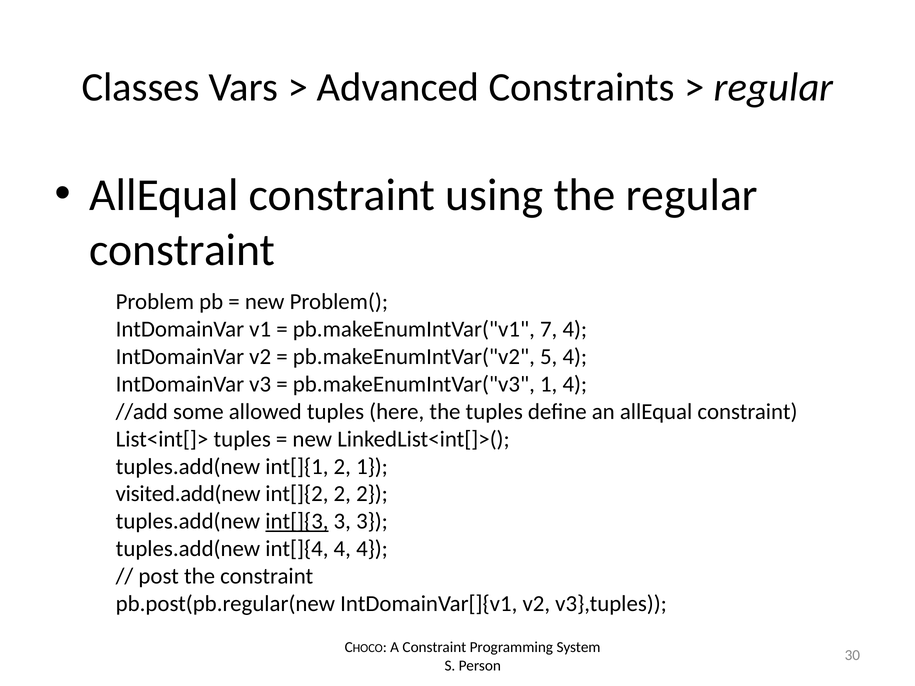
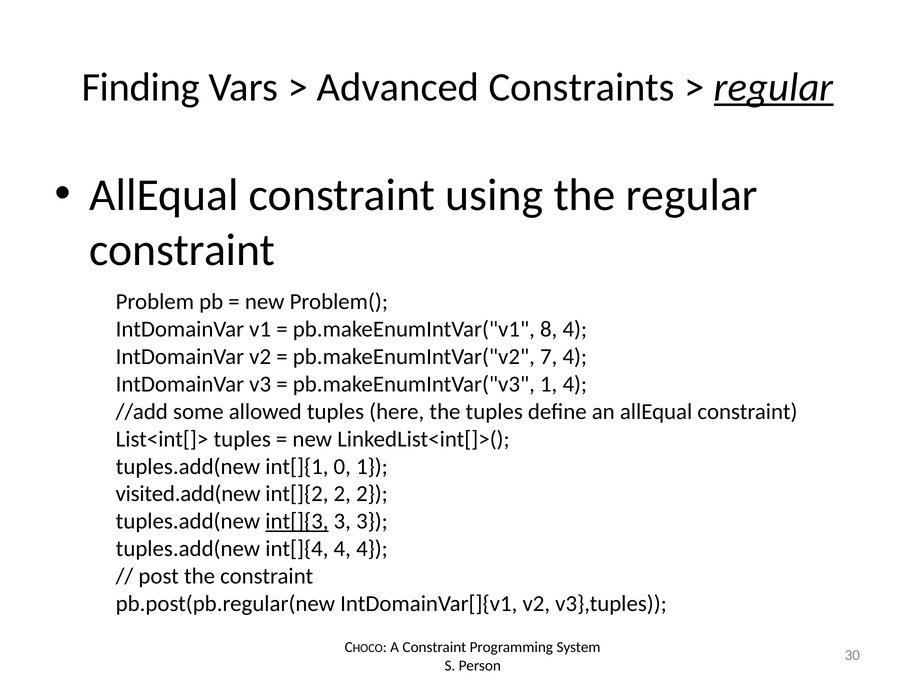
Classes: Classes -> Finding (141, 87)
regular underline: none -> present (774, 87)
7: 7 -> 8 (549, 329)
5: 5 -> 7 (549, 357)
int[]{1 2: 2 -> 0 (342, 467)
